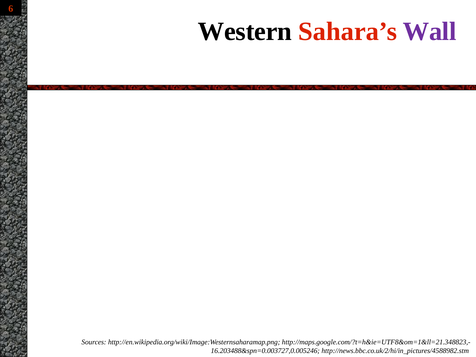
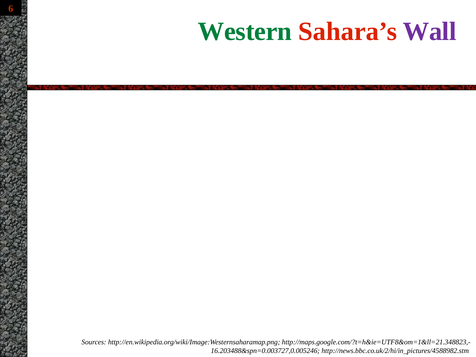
Western colour: black -> green (245, 32)
